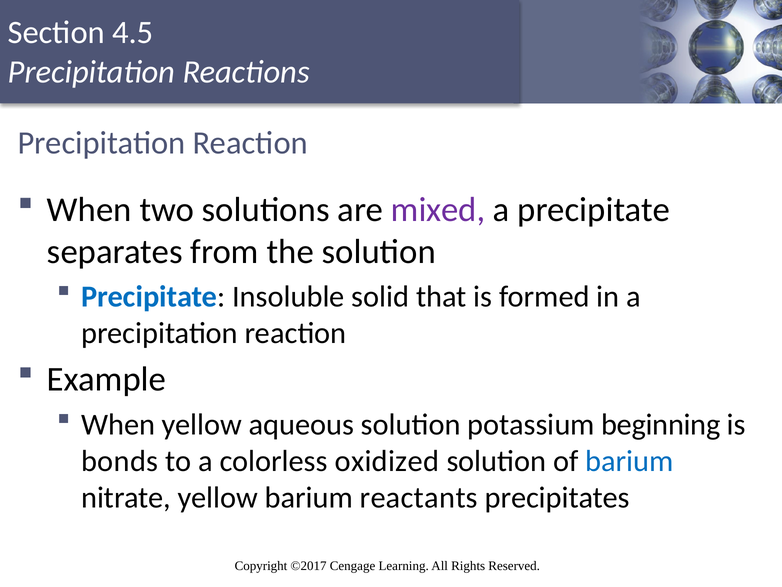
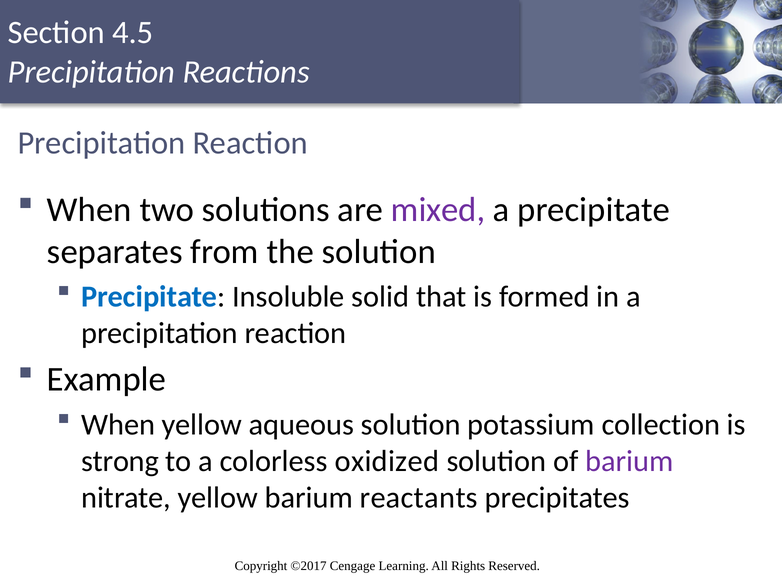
beginning: beginning -> collection (661, 424)
bonds: bonds -> strong (120, 461)
barium colour: blue -> purple (629, 461)
